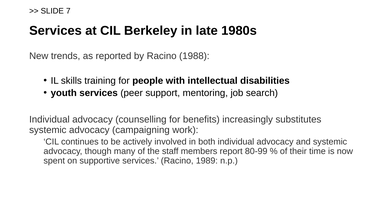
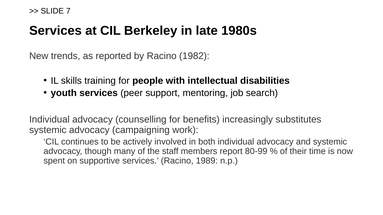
1988: 1988 -> 1982 (194, 56)
